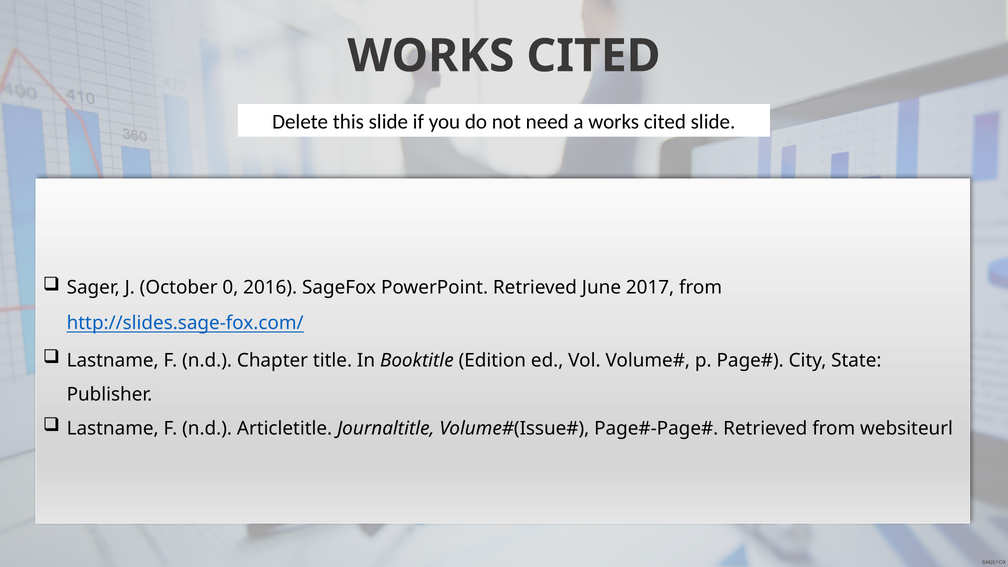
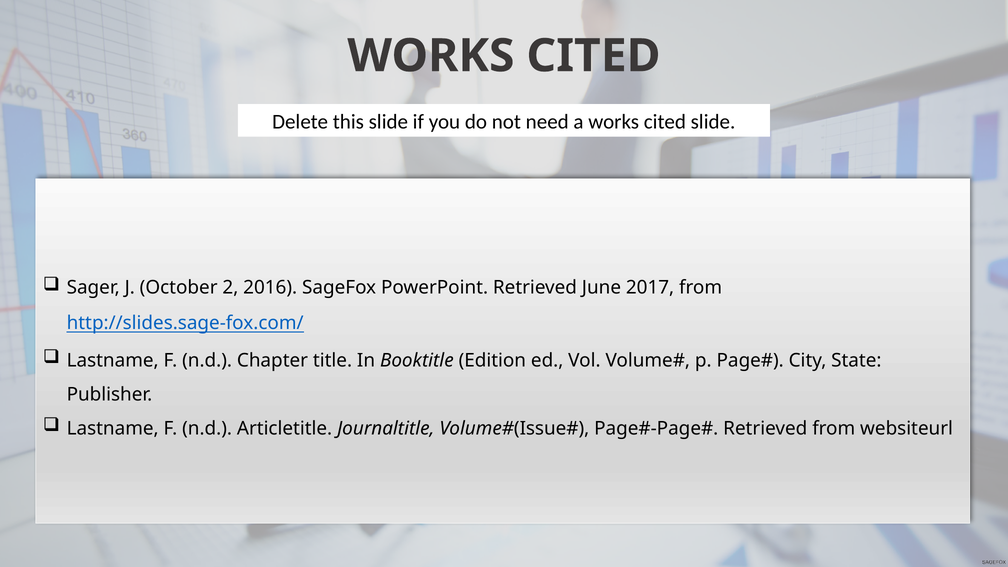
0: 0 -> 2 (230, 288)
